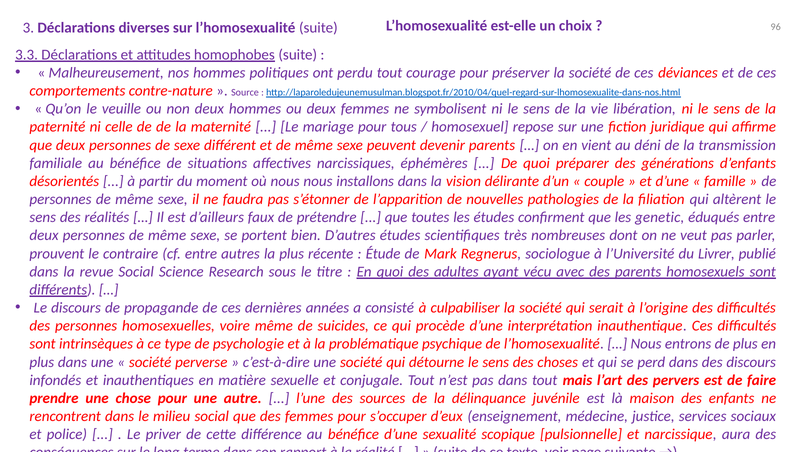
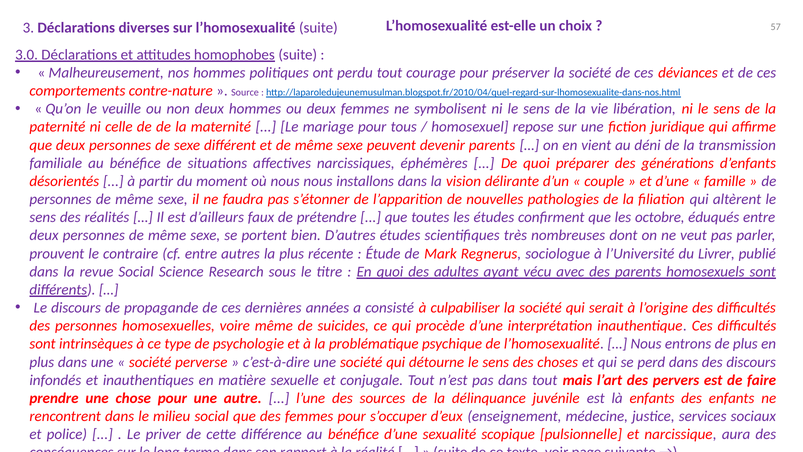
96: 96 -> 57 (776, 27)
3.3: 3.3 -> 3.0 (27, 55)
genetic: genetic -> octobre (660, 217)
là maison: maison -> enfants (652, 398)
